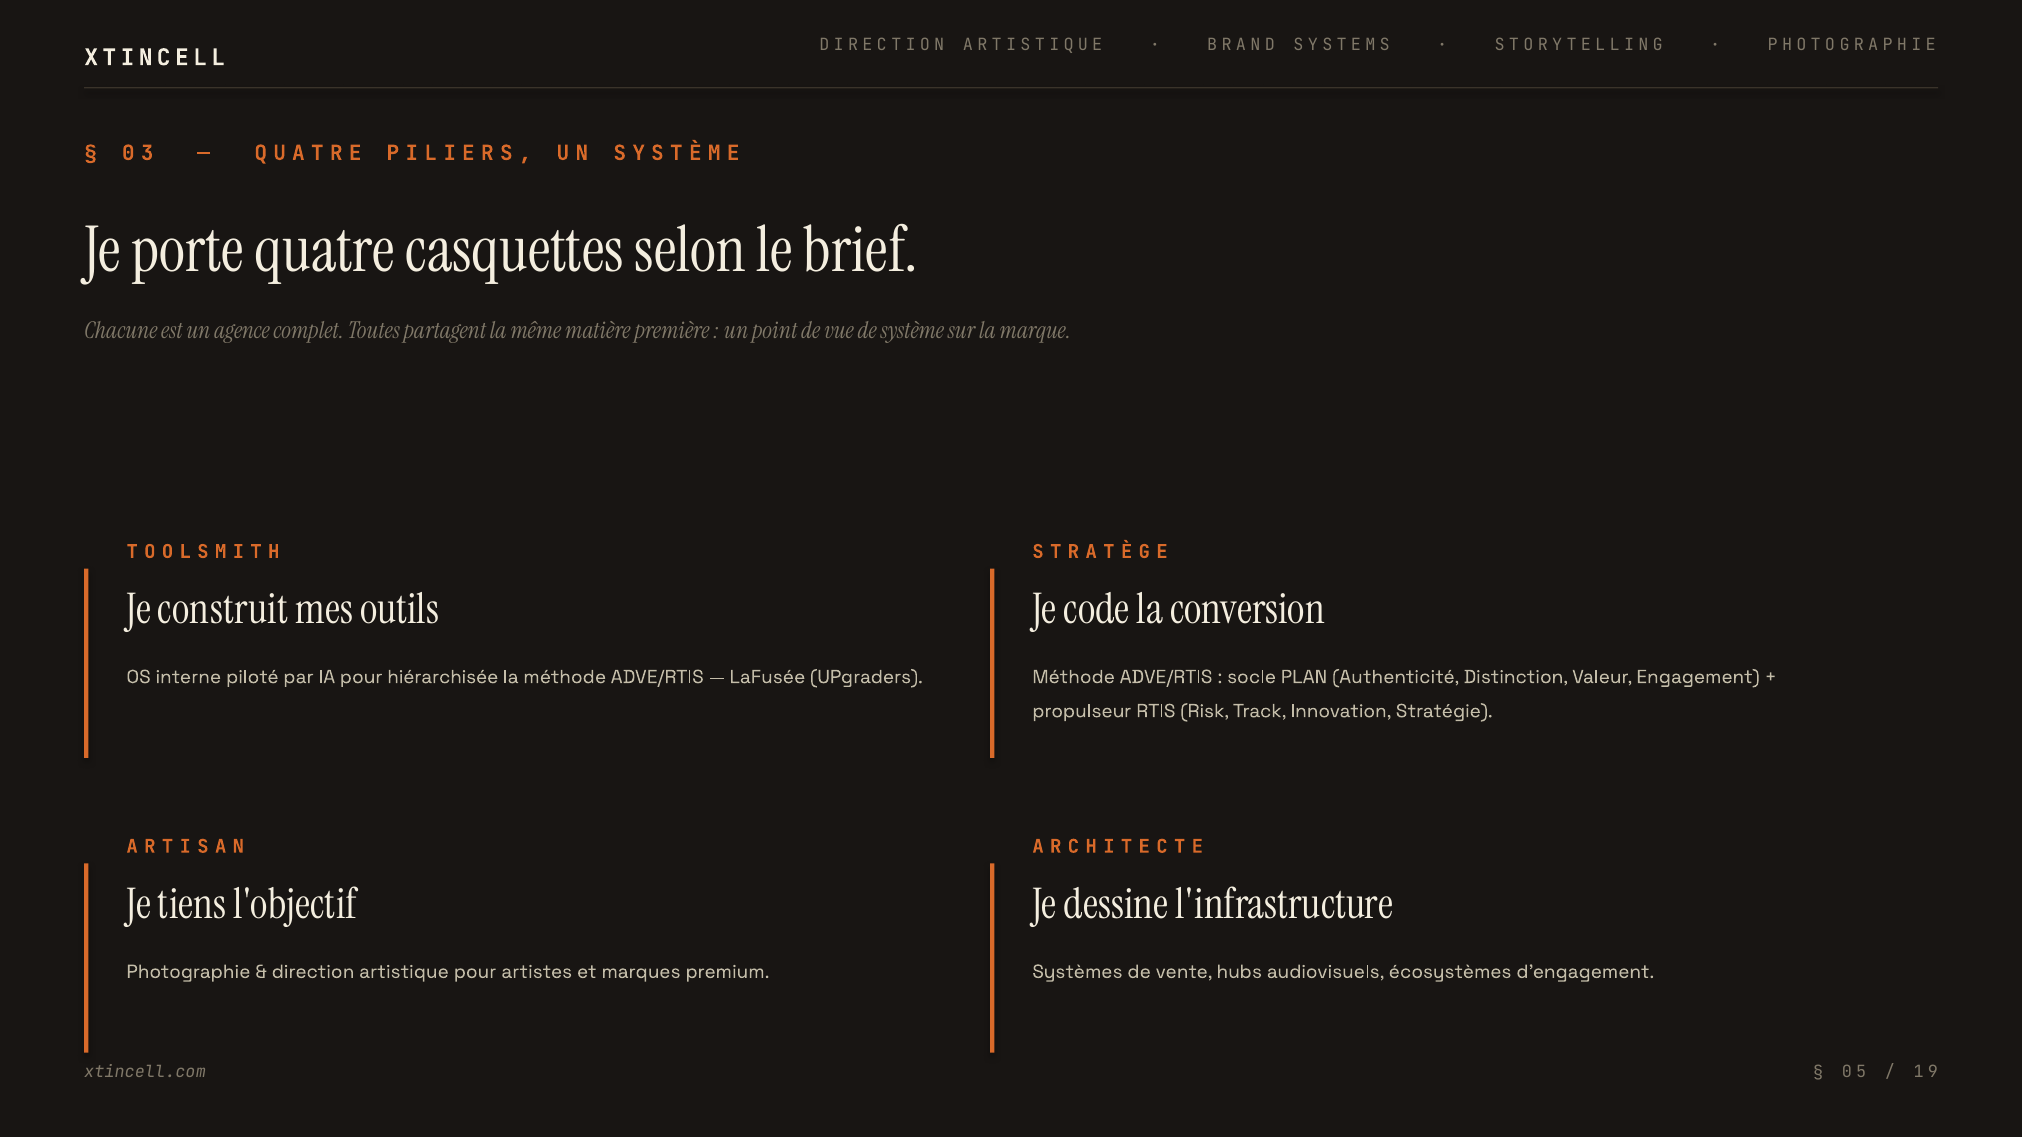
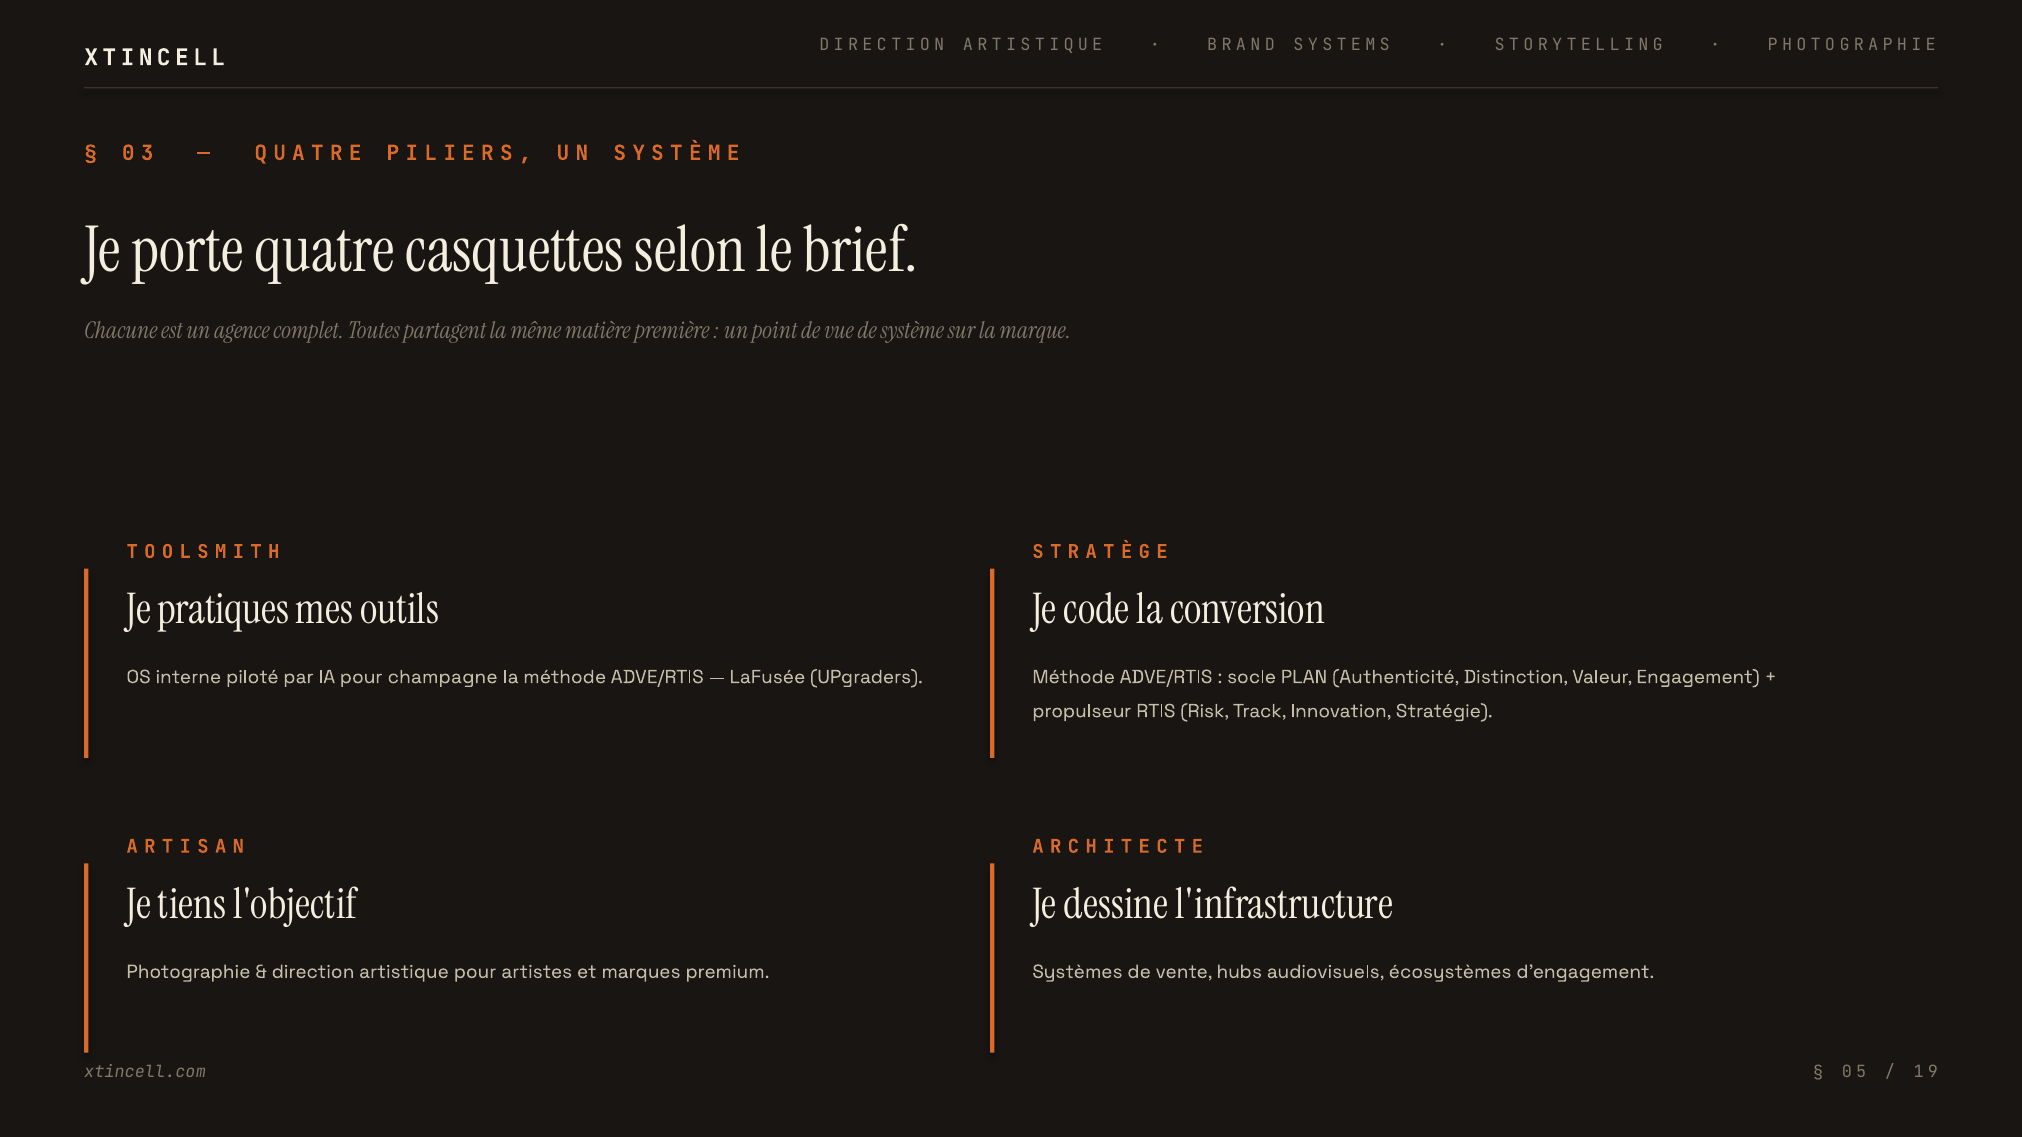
construit: construit -> pratiques (223, 610)
hiérarchisée: hiérarchisée -> champagne (443, 677)
